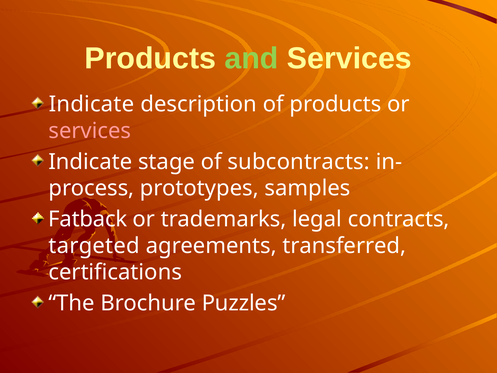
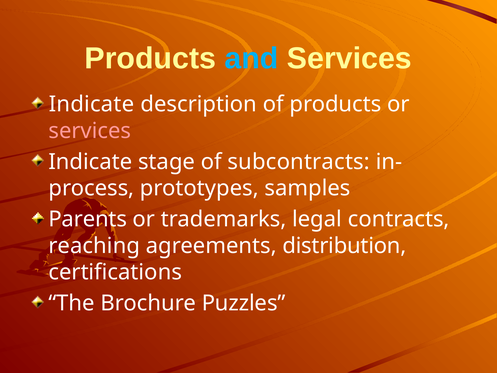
and colour: light green -> light blue (251, 58)
Fatback: Fatback -> Parents (88, 219)
targeted: targeted -> reaching (94, 246)
transferred: transferred -> distribution (344, 246)
